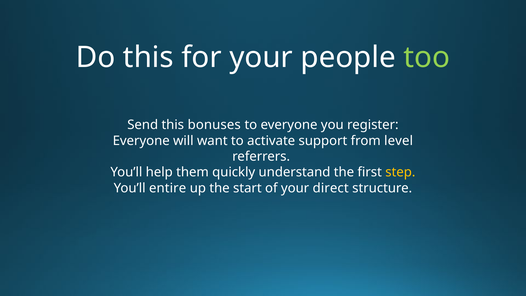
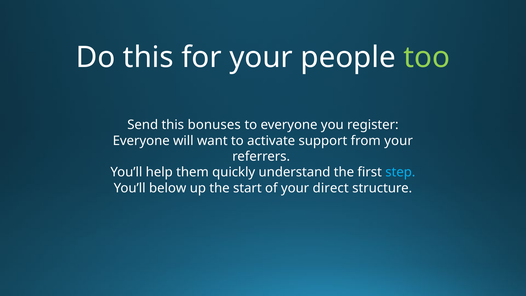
from level: level -> your (399, 141)
step colour: yellow -> light blue (400, 172)
entire: entire -> below (168, 188)
